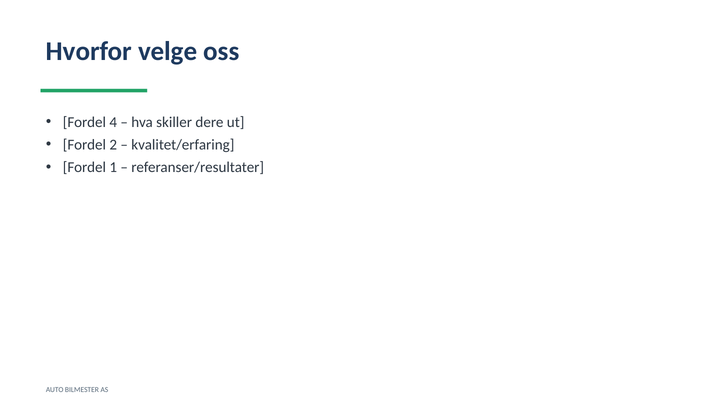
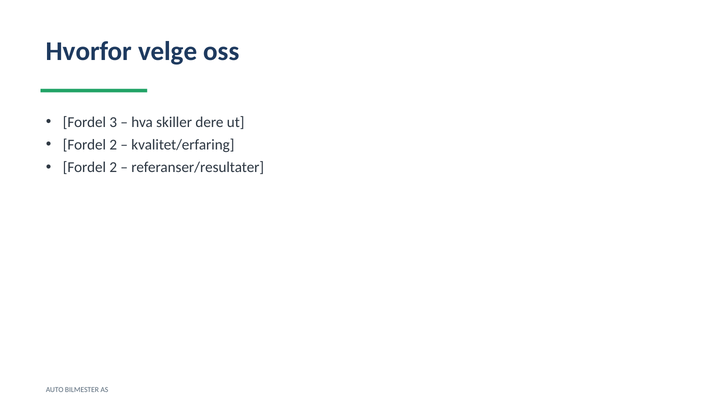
4: 4 -> 3 (113, 122)
1: 1 -> 2 (113, 167)
